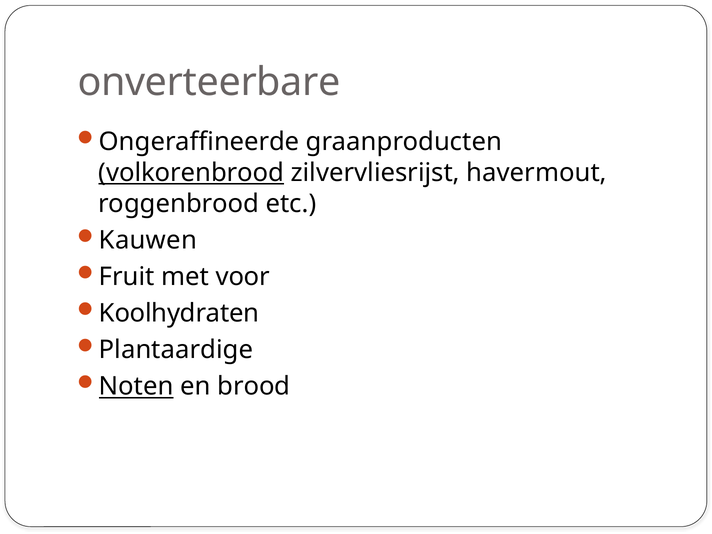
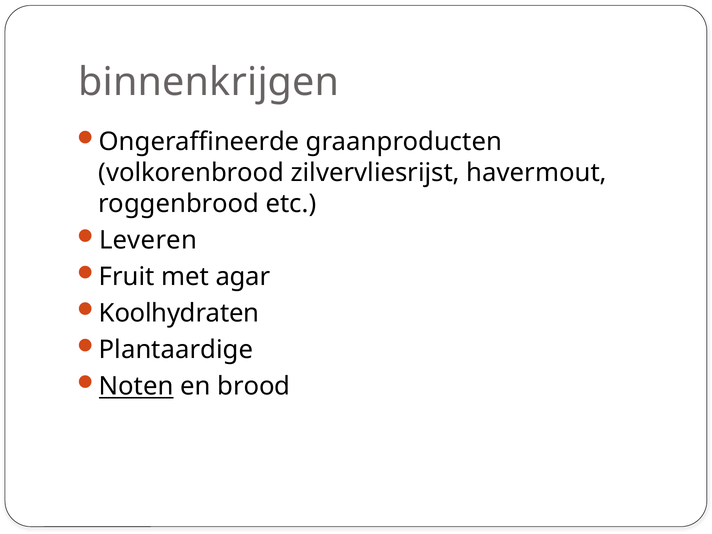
onverteerbare: onverteerbare -> binnenkrijgen (209, 82)
volkorenbrood underline: present -> none (191, 173)
Kauwen: Kauwen -> Leveren (148, 240)
voor: voor -> agar (243, 277)
